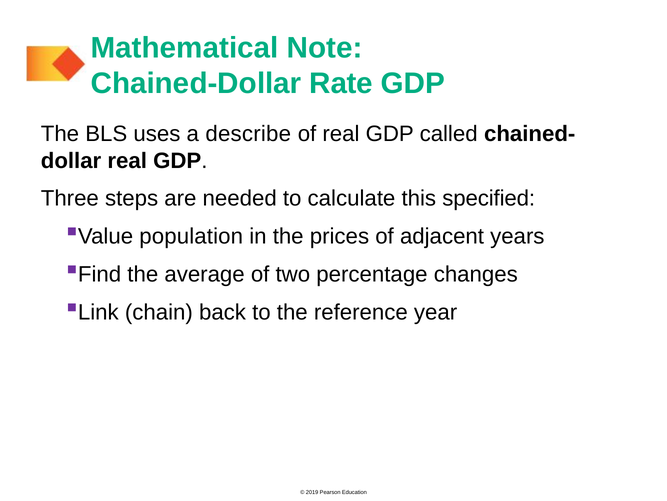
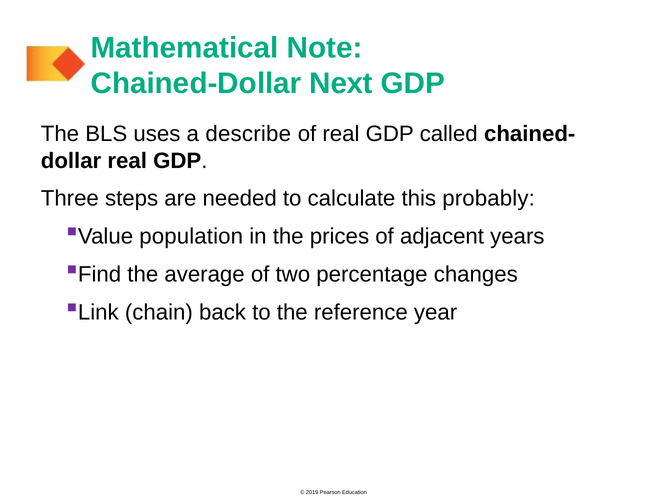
Rate: Rate -> Next (341, 83)
specified: specified -> probably (489, 198)
